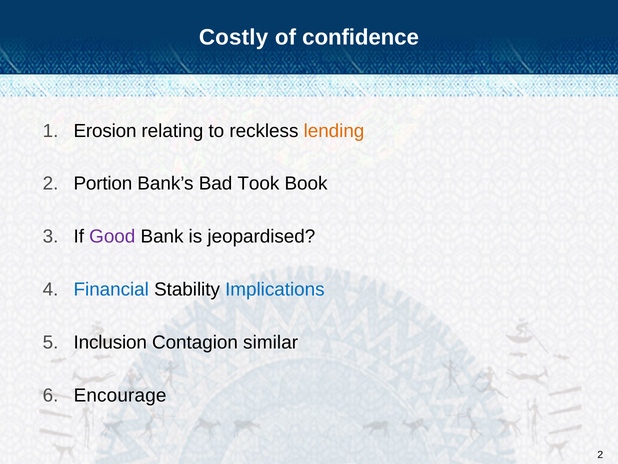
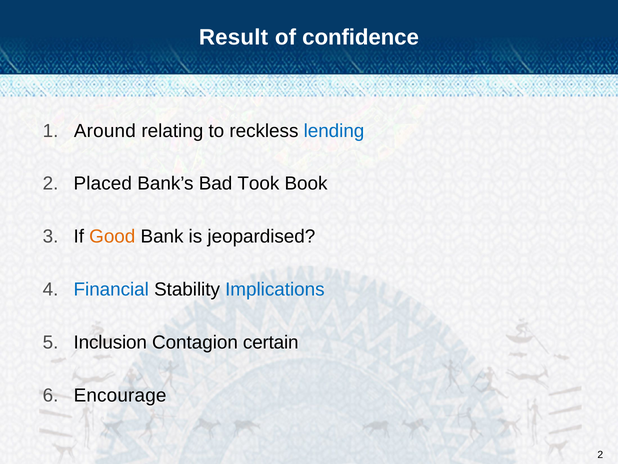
Costly: Costly -> Result (234, 37)
Erosion: Erosion -> Around (105, 131)
lending colour: orange -> blue (334, 131)
Portion: Portion -> Placed (103, 184)
Good colour: purple -> orange (112, 236)
similar: similar -> certain (271, 342)
